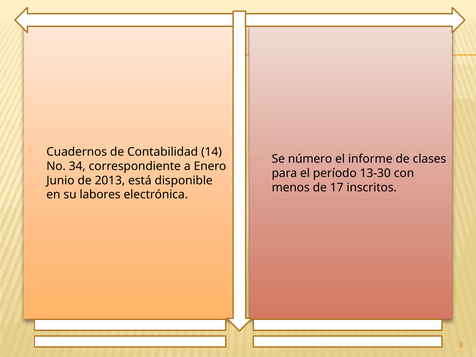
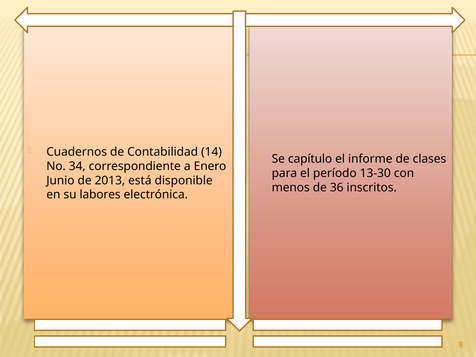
número: número -> capítulo (310, 159)
17: 17 -> 36 (337, 188)
